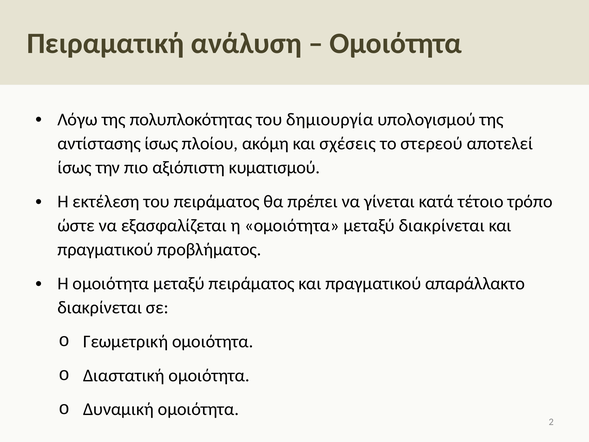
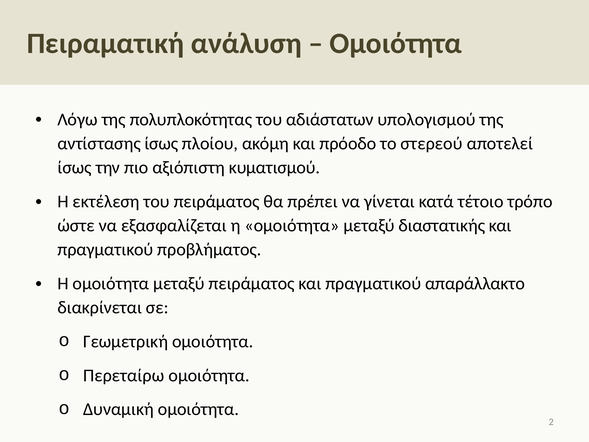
δημιουργία: δημιουργία -> αδιάστατων (330, 119)
σχέσεις: σχέσεις -> πρόοδο (348, 143)
μεταξύ διακρίνεται: διακρίνεται -> διαστατικής (442, 225)
Διαστατική: Διαστατική -> Περεταίρω (124, 375)
